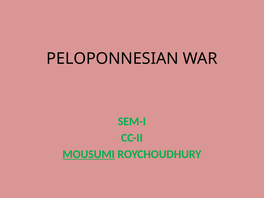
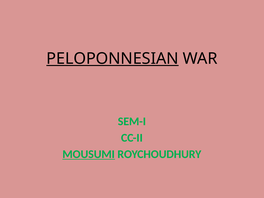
PELOPONNESIAN underline: none -> present (112, 59)
